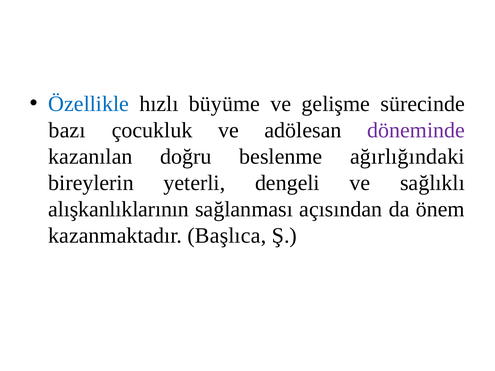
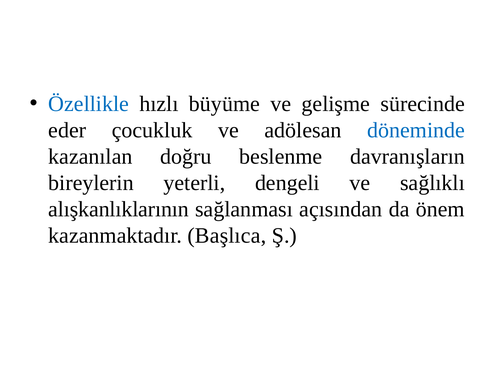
bazı: bazı -> eder (67, 130)
döneminde colour: purple -> blue (416, 130)
ağırlığındaki: ağırlığındaki -> davranışların (407, 157)
